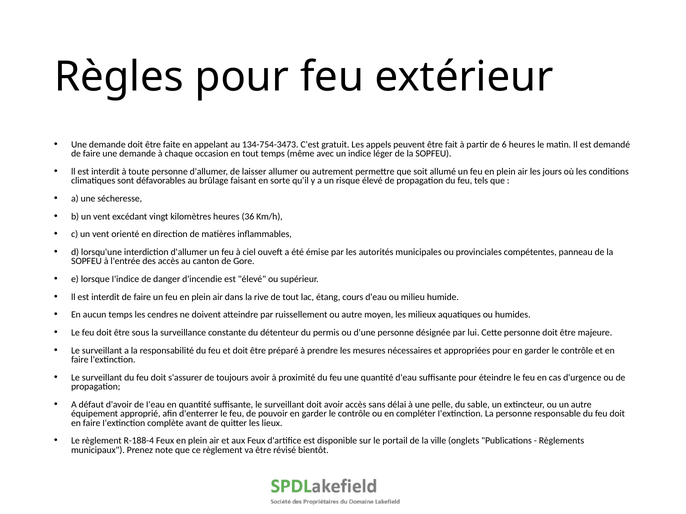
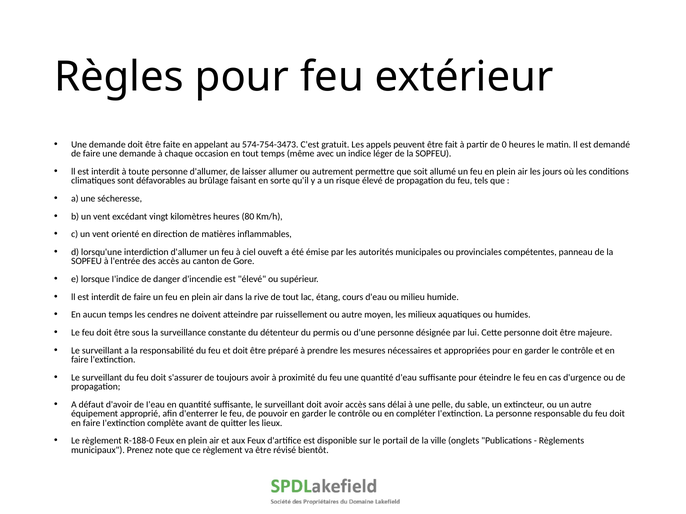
134-754-3473: 134-754-3473 -> 574-754-3473 (270, 145)
6: 6 -> 0 (504, 145)
36: 36 -> 80 (248, 217)
R-188-4: R-188-4 -> R-188-0 (139, 441)
